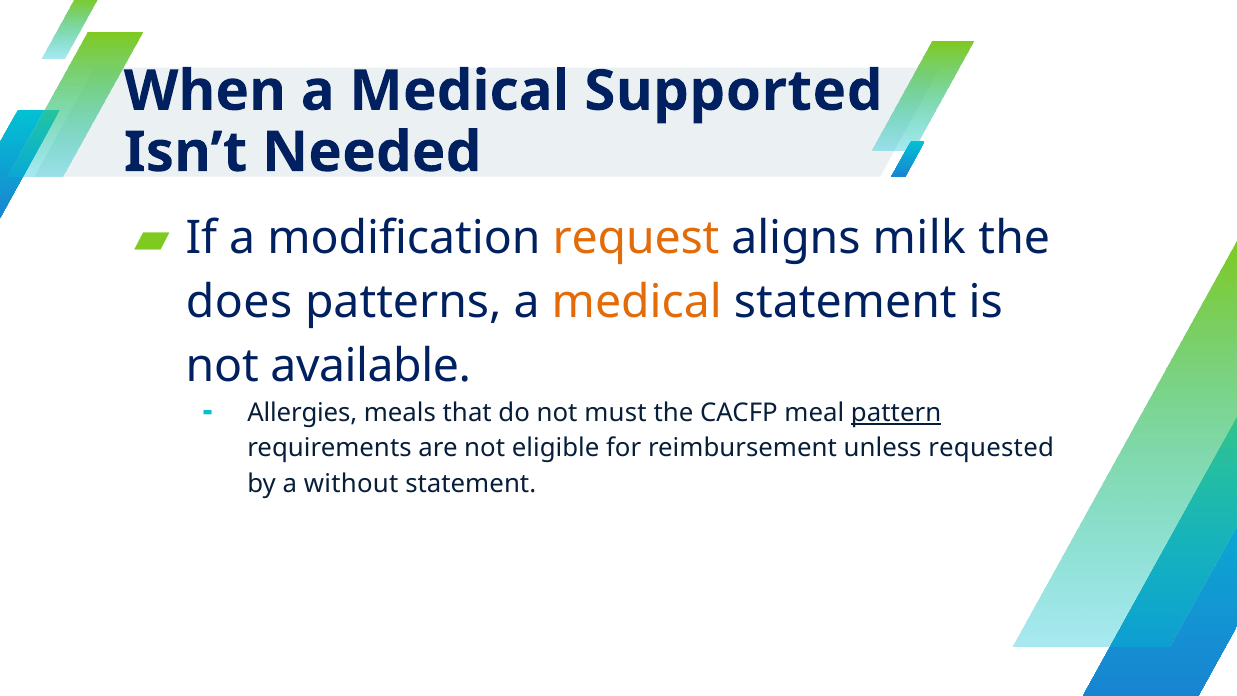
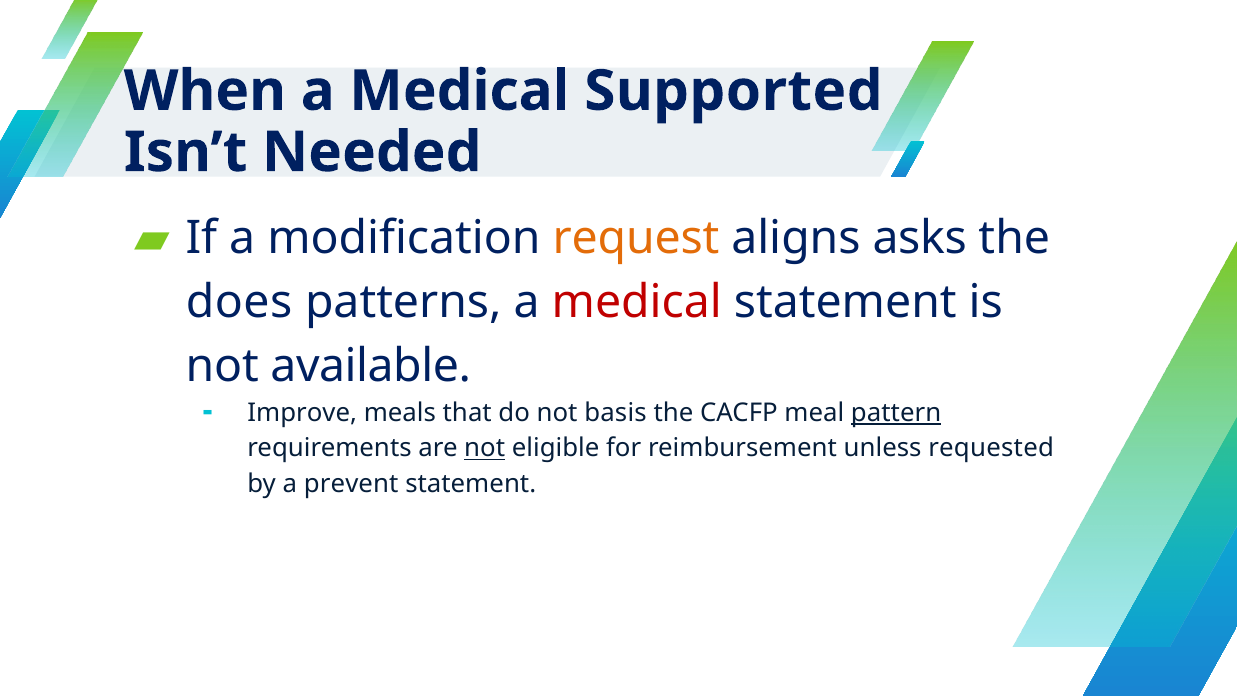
milk: milk -> asks (920, 238)
medical colour: orange -> red (637, 302)
Allergies: Allergies -> Improve (302, 413)
must: must -> basis (615, 413)
not underline: none -> present (485, 448)
without: without -> prevent (351, 484)
